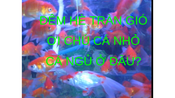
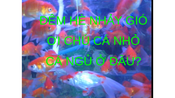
TRÀN: TRÀN -> NHẢY (106, 21)
